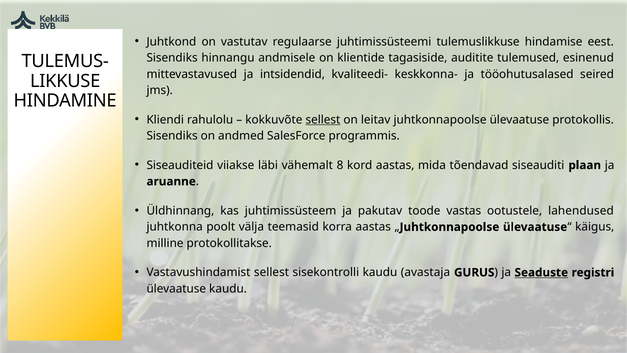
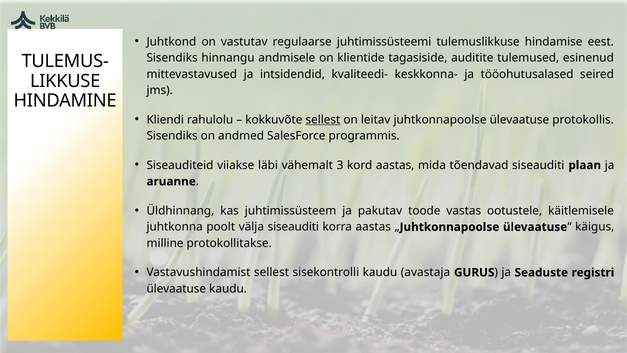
8: 8 -> 3 (340, 165)
lahendused: lahendused -> käitlemisele (581, 211)
välja teemasid: teemasid -> siseauditi (293, 227)
Seaduste underline: present -> none (541, 272)
